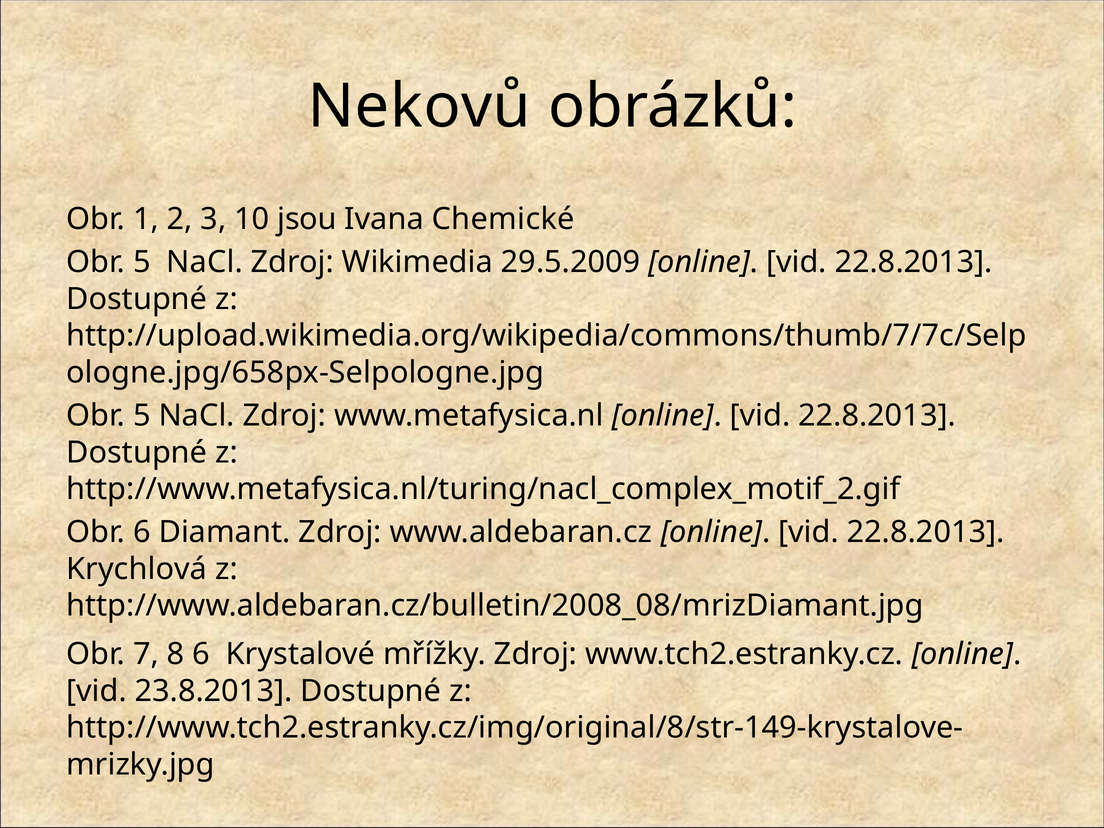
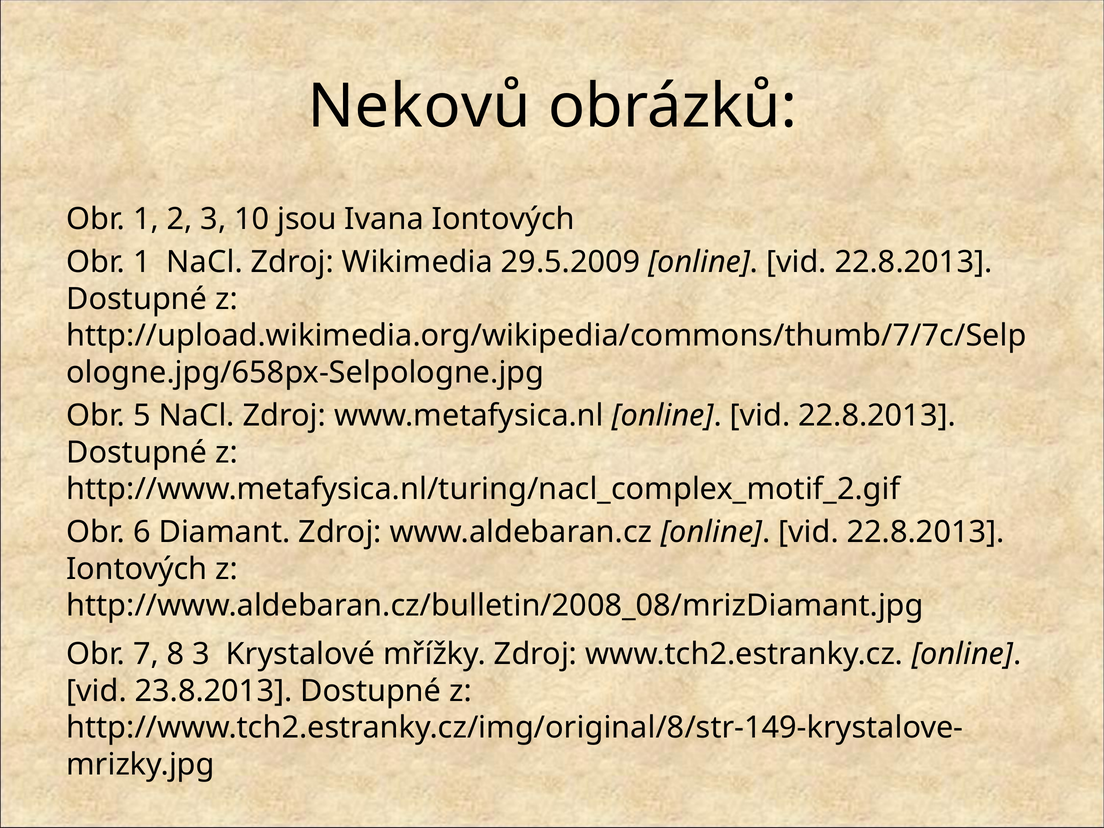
Ivana Chemické: Chemické -> Iontových (503, 219)
5: 5 -> 1 (142, 262)
Krychlová: Krychlová -> Iontových (137, 569)
8 6: 6 -> 3 (201, 654)
